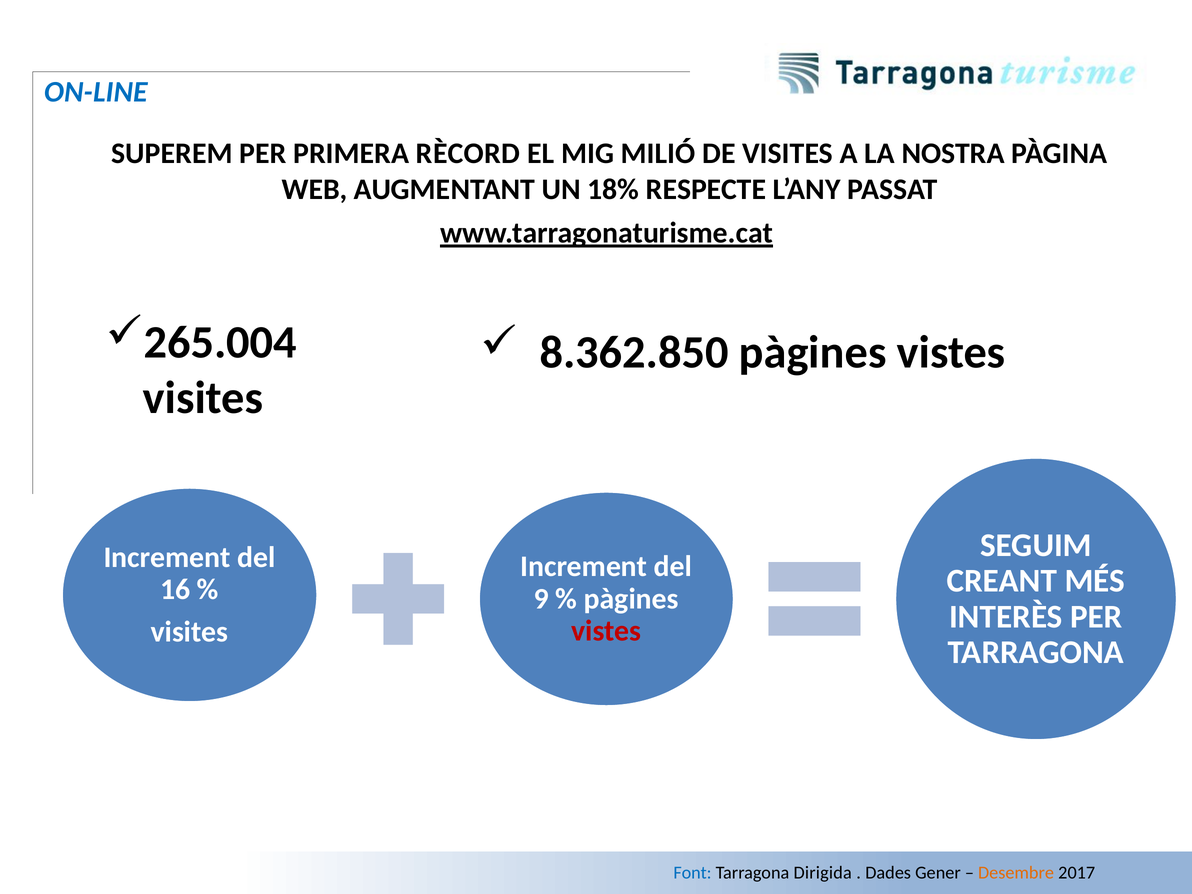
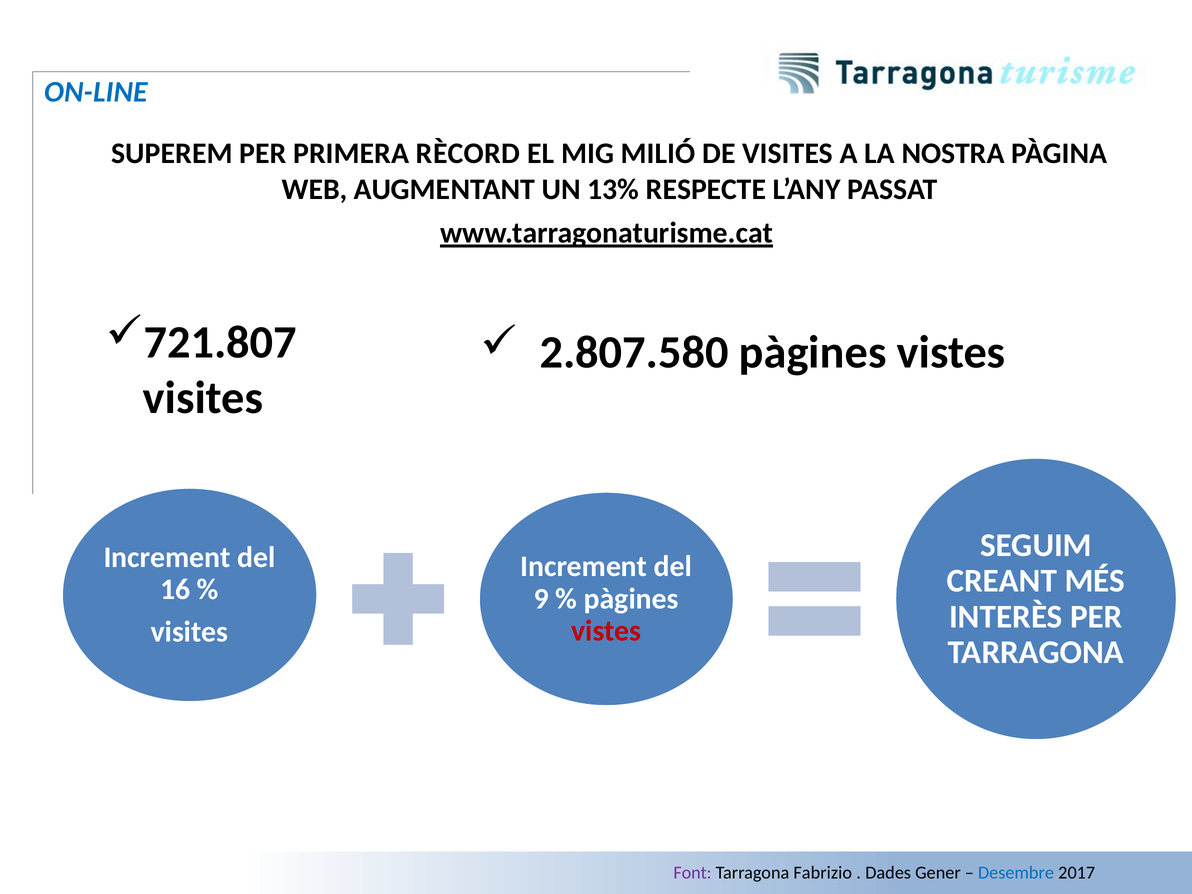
18%: 18% -> 13% (613, 189)
265.004: 265.004 -> 721.807 (220, 342)
8.362.850: 8.362.850 -> 2.807.580 (634, 352)
Font colour: blue -> purple (692, 873)
Dirigida: Dirigida -> Fabrizio (823, 873)
Desembre colour: orange -> blue (1016, 873)
